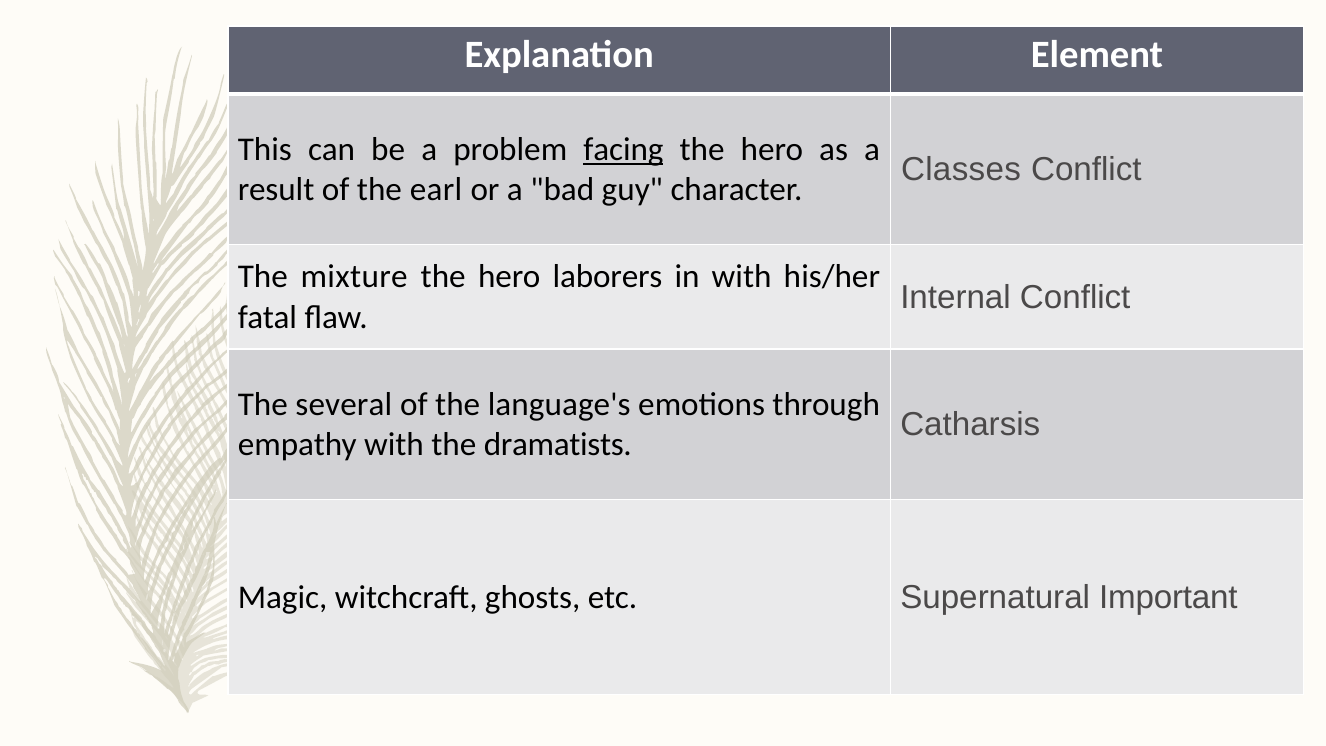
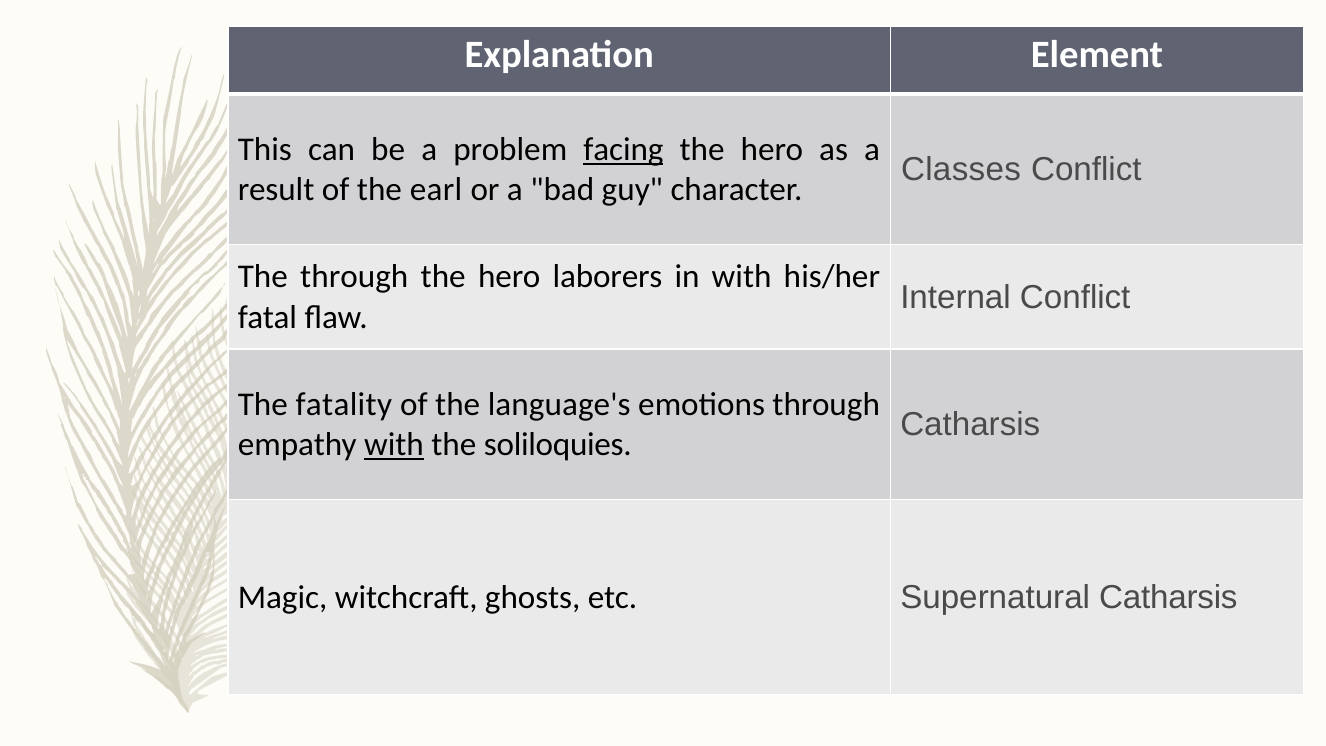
The mixture: mixture -> through (354, 277)
several: several -> fatality (344, 404)
with underline: none -> present (394, 445)
dramatists: dramatists -> soliloquies (558, 445)
Supernatural Important: Important -> Catharsis (1168, 597)
